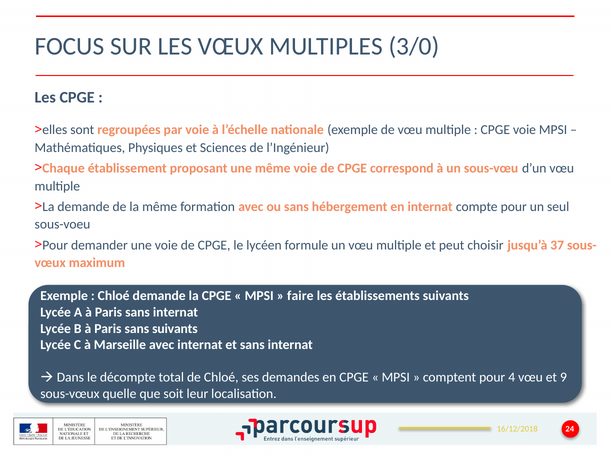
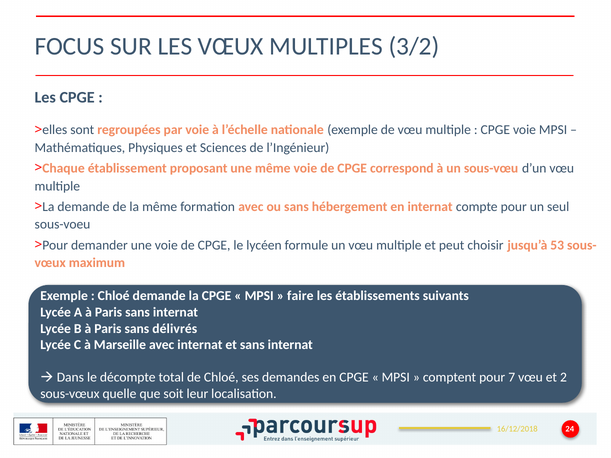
3/0: 3/0 -> 3/2 (414, 47)
37: 37 -> 53 (557, 245)
sans suivants: suivants -> délivrés (175, 329)
4: 4 -> 7 (512, 378)
9: 9 -> 2 (564, 378)
